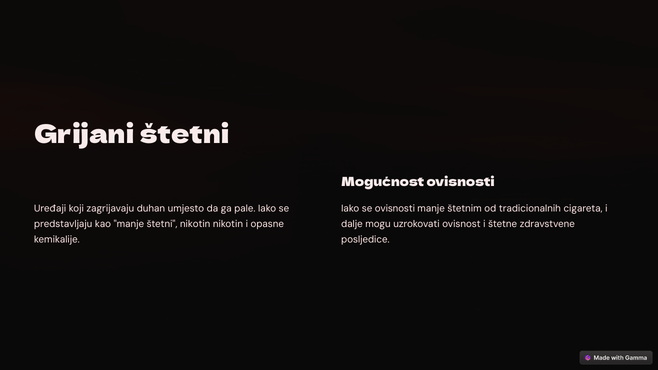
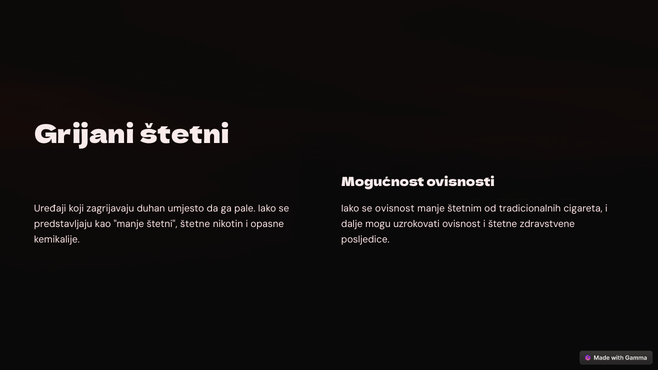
se ovisnosti: ovisnosti -> ovisnost (395, 209)
štetni nikotin: nikotin -> štetne (195, 224)
